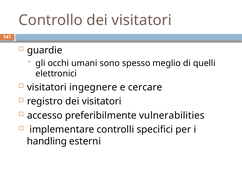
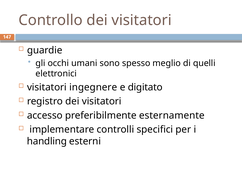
cercare: cercare -> digitato (145, 87)
vulnerabilities: vulnerabilities -> esternamente (172, 115)
